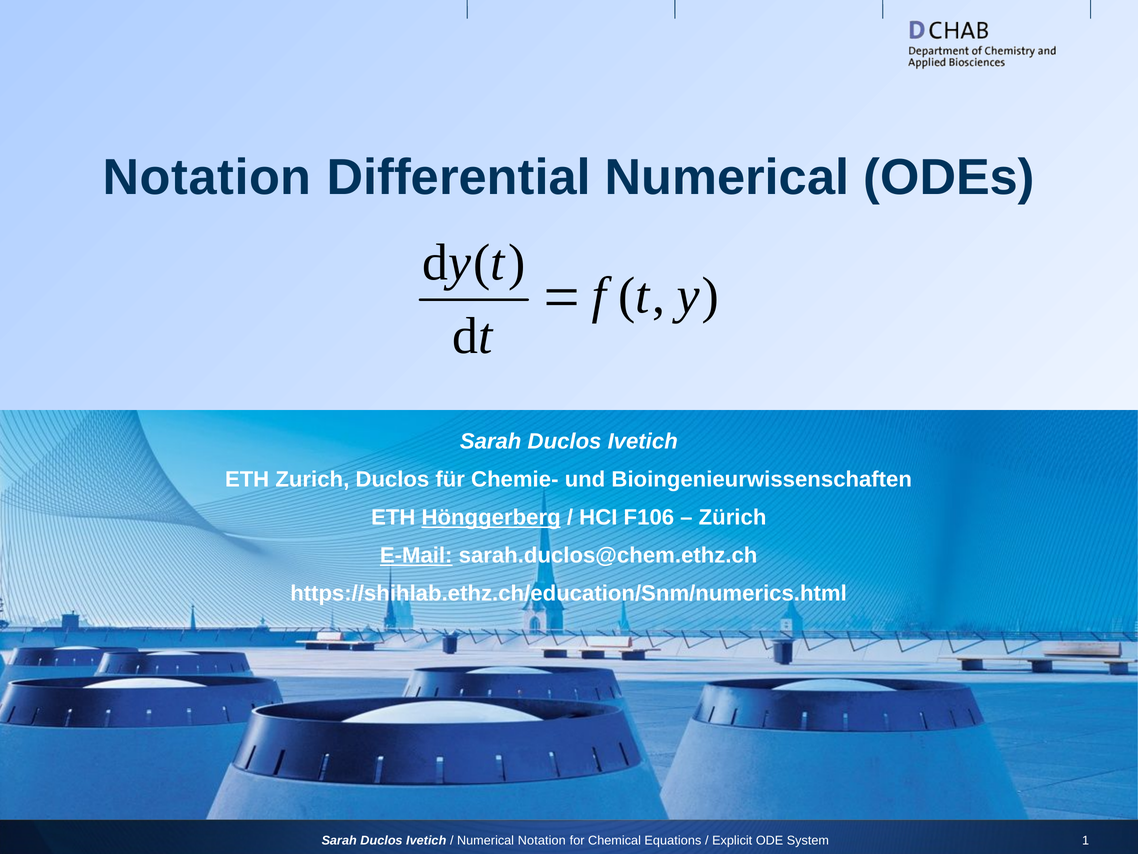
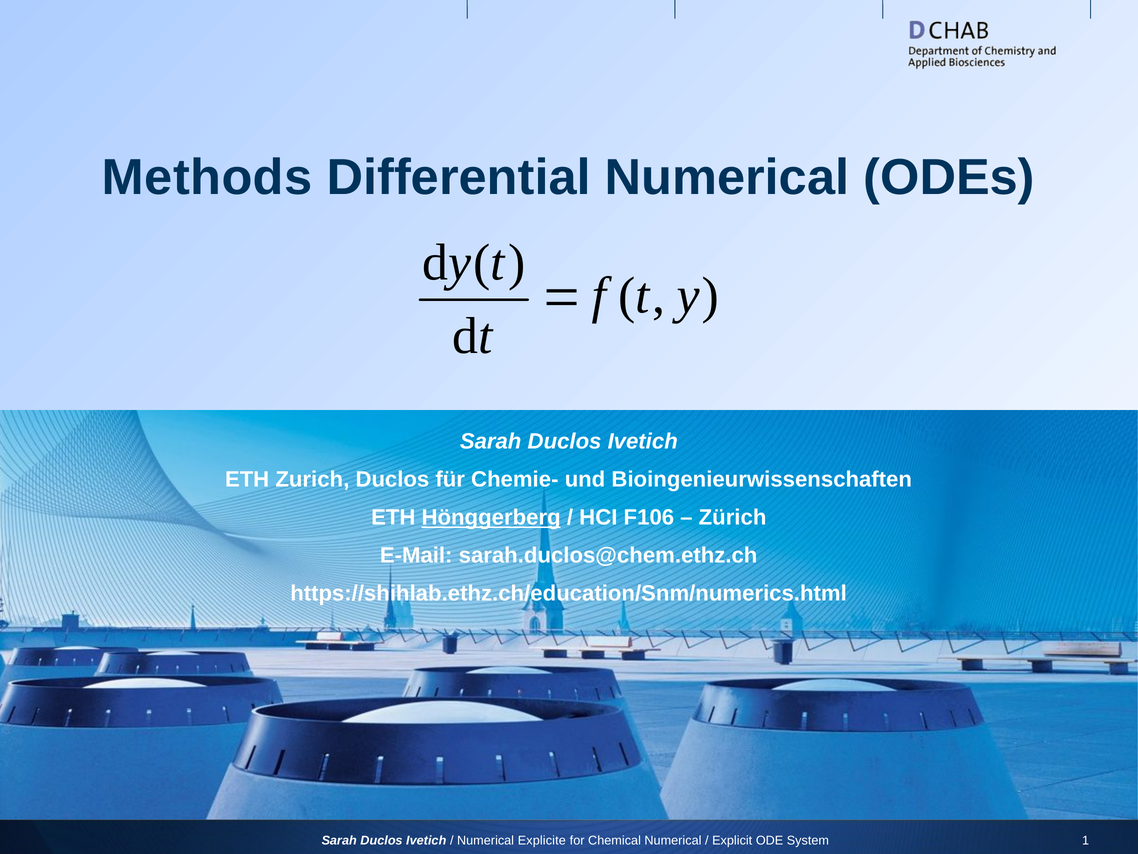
Notation: Notation -> Methods (207, 178)
E-Mail underline: present -> none (416, 555)
Numerical Notation: Notation -> Explicite (542, 840)
Chemical Equations: Equations -> Numerical (673, 840)
